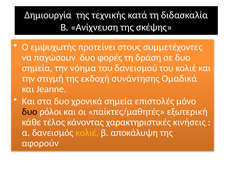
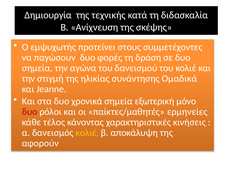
νόημα: νόημα -> αγώνα (83, 68)
εκδοχή: εκδοχή -> ηλικίας (95, 78)
επιστολές: επιστολές -> εξωτερική (155, 101)
δυο colour: black -> red (30, 112)
εξωτερική: εξωτερική -> ερμηνείες (187, 112)
